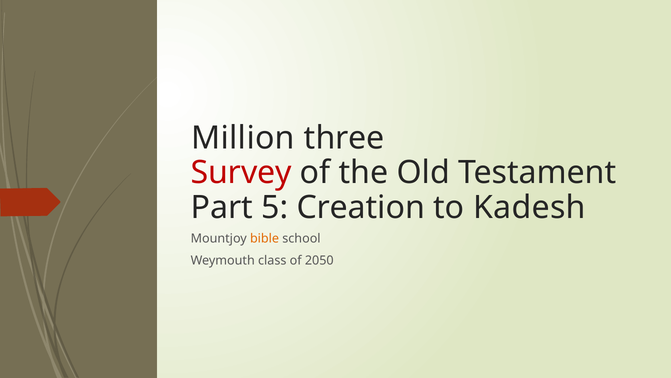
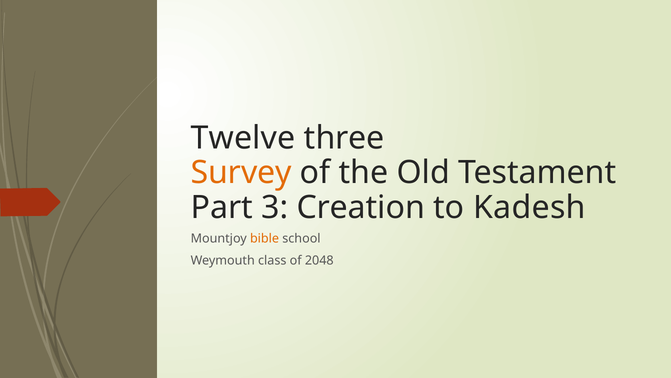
Million: Million -> Twelve (243, 138)
Survey colour: red -> orange (241, 172)
5: 5 -> 3 (275, 207)
2050: 2050 -> 2048 (319, 260)
